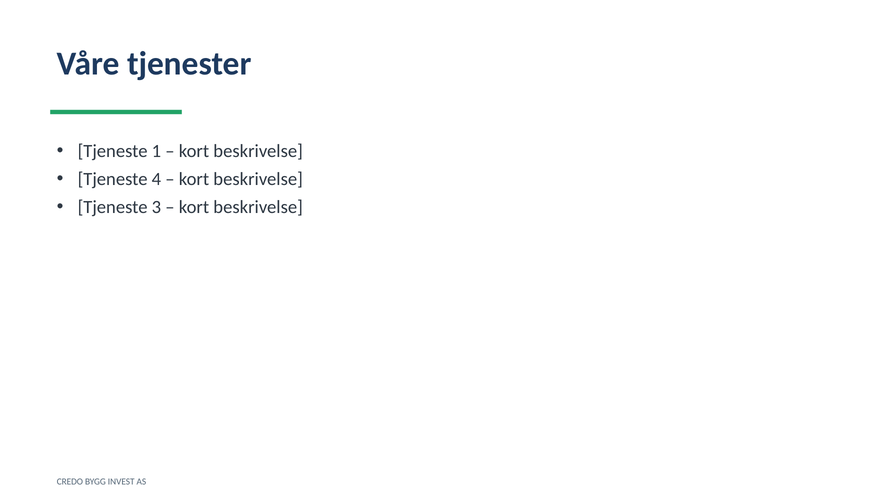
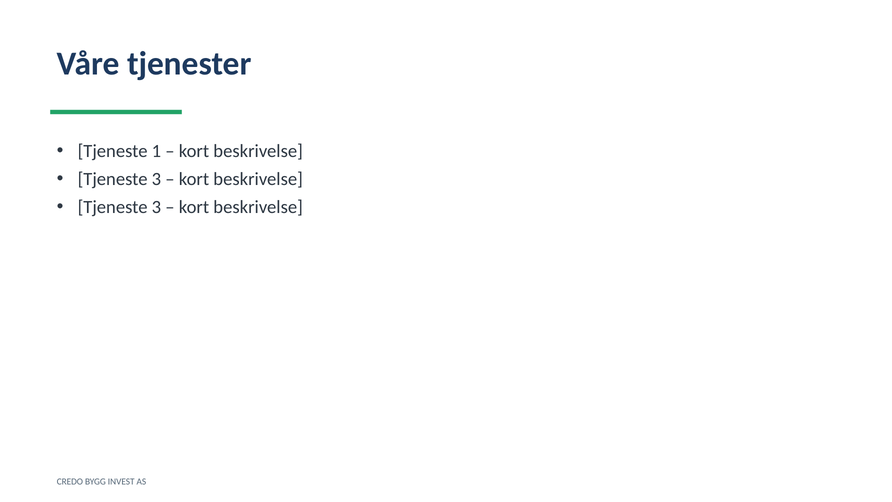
4: 4 -> 3 (156, 179)
